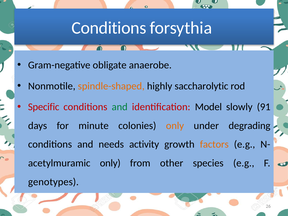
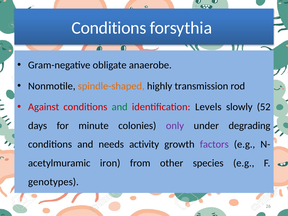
saccharolytic: saccharolytic -> transmission (201, 86)
Specific: Specific -> Against (44, 107)
Model: Model -> Levels (208, 107)
91: 91 -> 52 (264, 107)
only colour: orange -> purple (175, 126)
factors colour: orange -> purple (214, 144)
only: only -> iron (110, 163)
